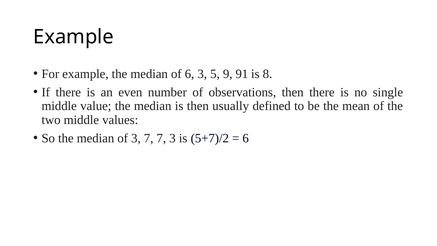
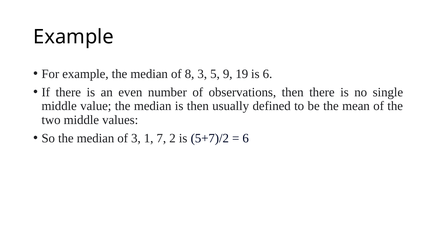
of 6: 6 -> 8 (190, 74)
91: 91 -> 19 (242, 74)
is 8: 8 -> 6 (268, 74)
3 7: 7 -> 1 (149, 138)
7 3: 3 -> 2 (172, 138)
